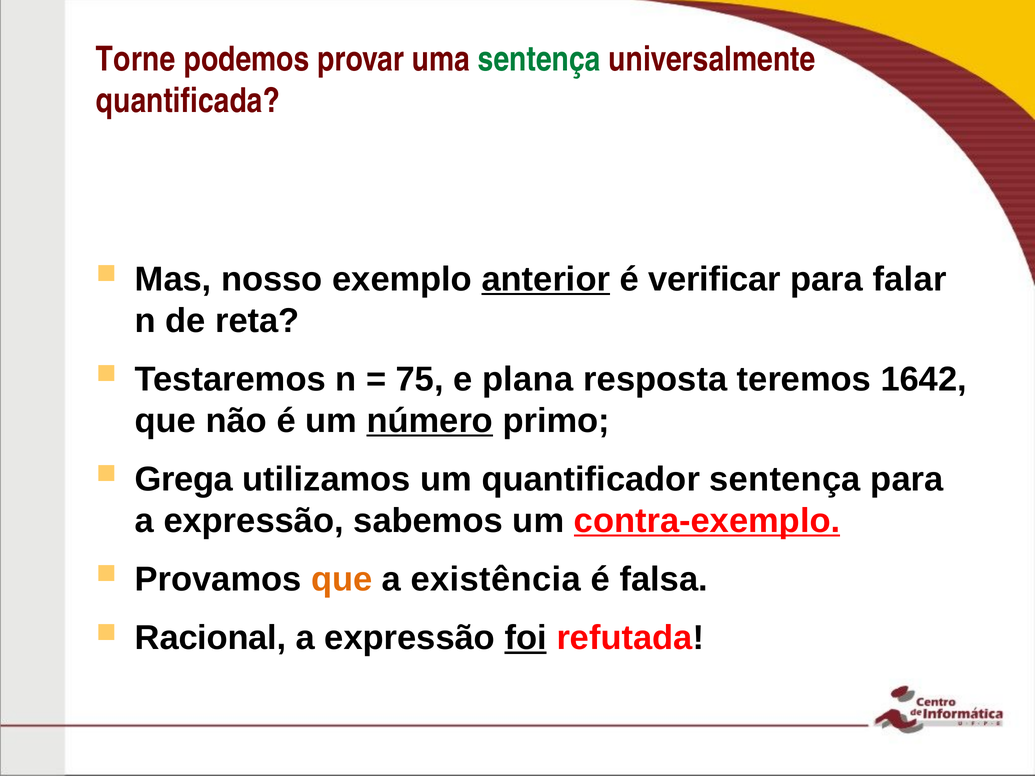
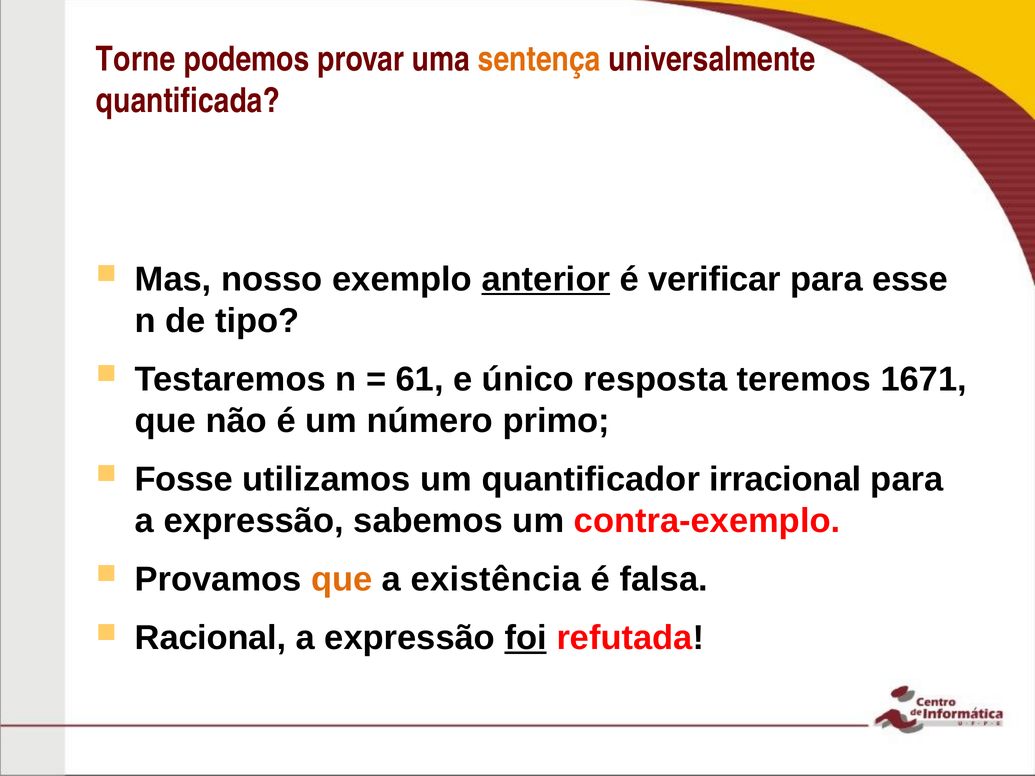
sentença colour: green -> orange (539, 60)
falar: falar -> esse (910, 279)
reta: reta -> tipo (257, 321)
75: 75 -> 61 (420, 379)
plana: plana -> único (528, 379)
1642: 1642 -> 1671 (924, 379)
número underline: present -> none (430, 421)
Grega: Grega -> Fosse (184, 479)
quantificador sentença: sentença -> irracional (785, 479)
contra-exemplo underline: present -> none (707, 521)
